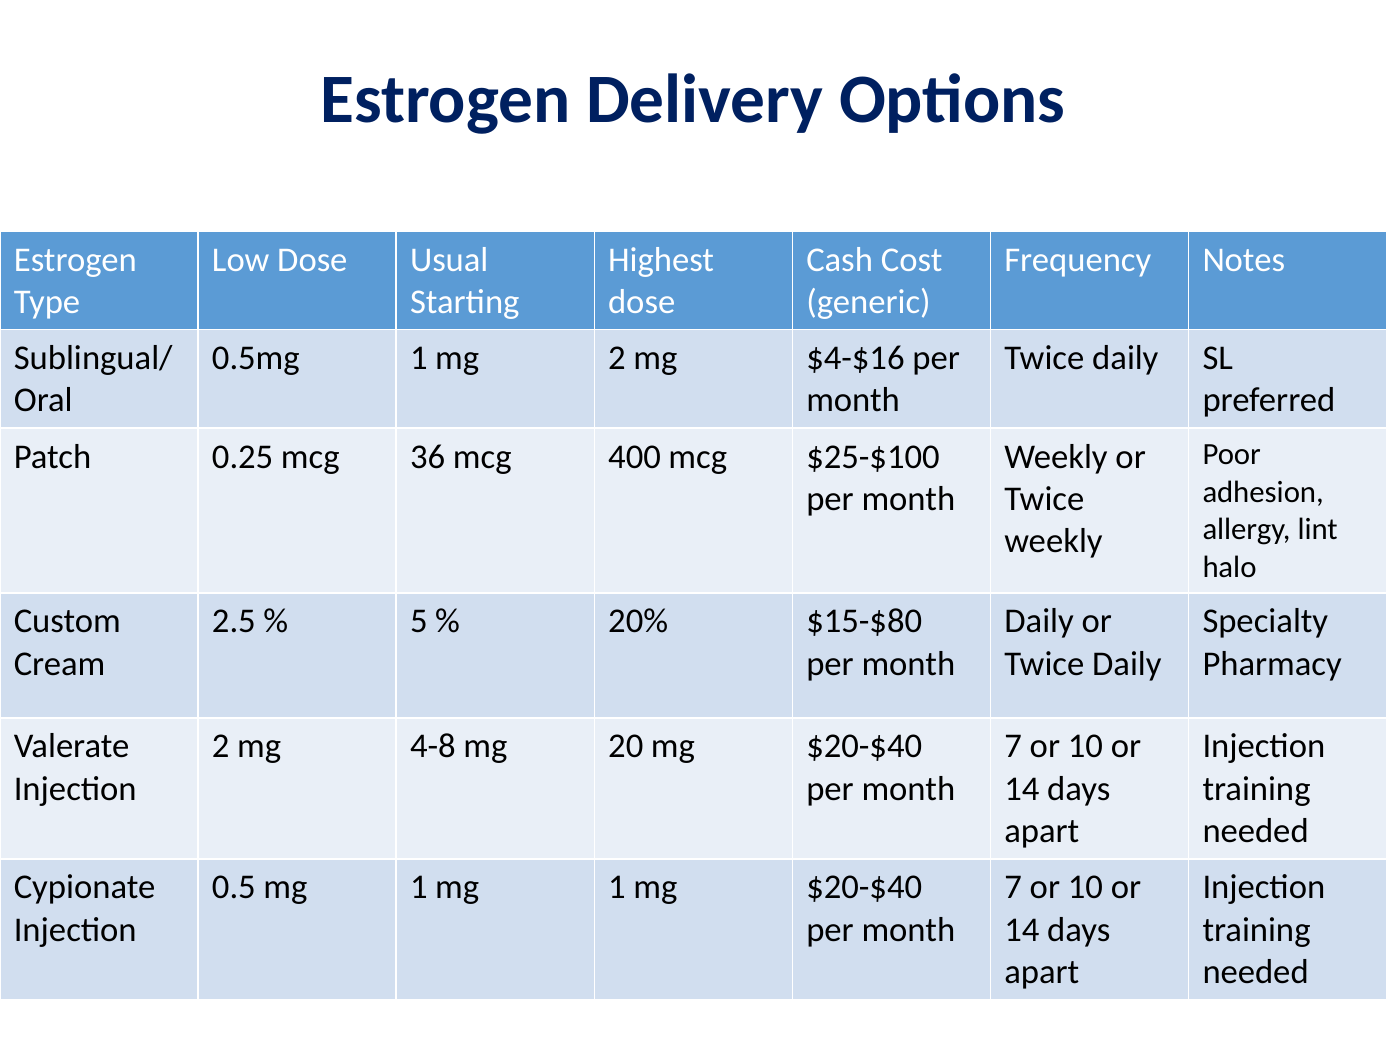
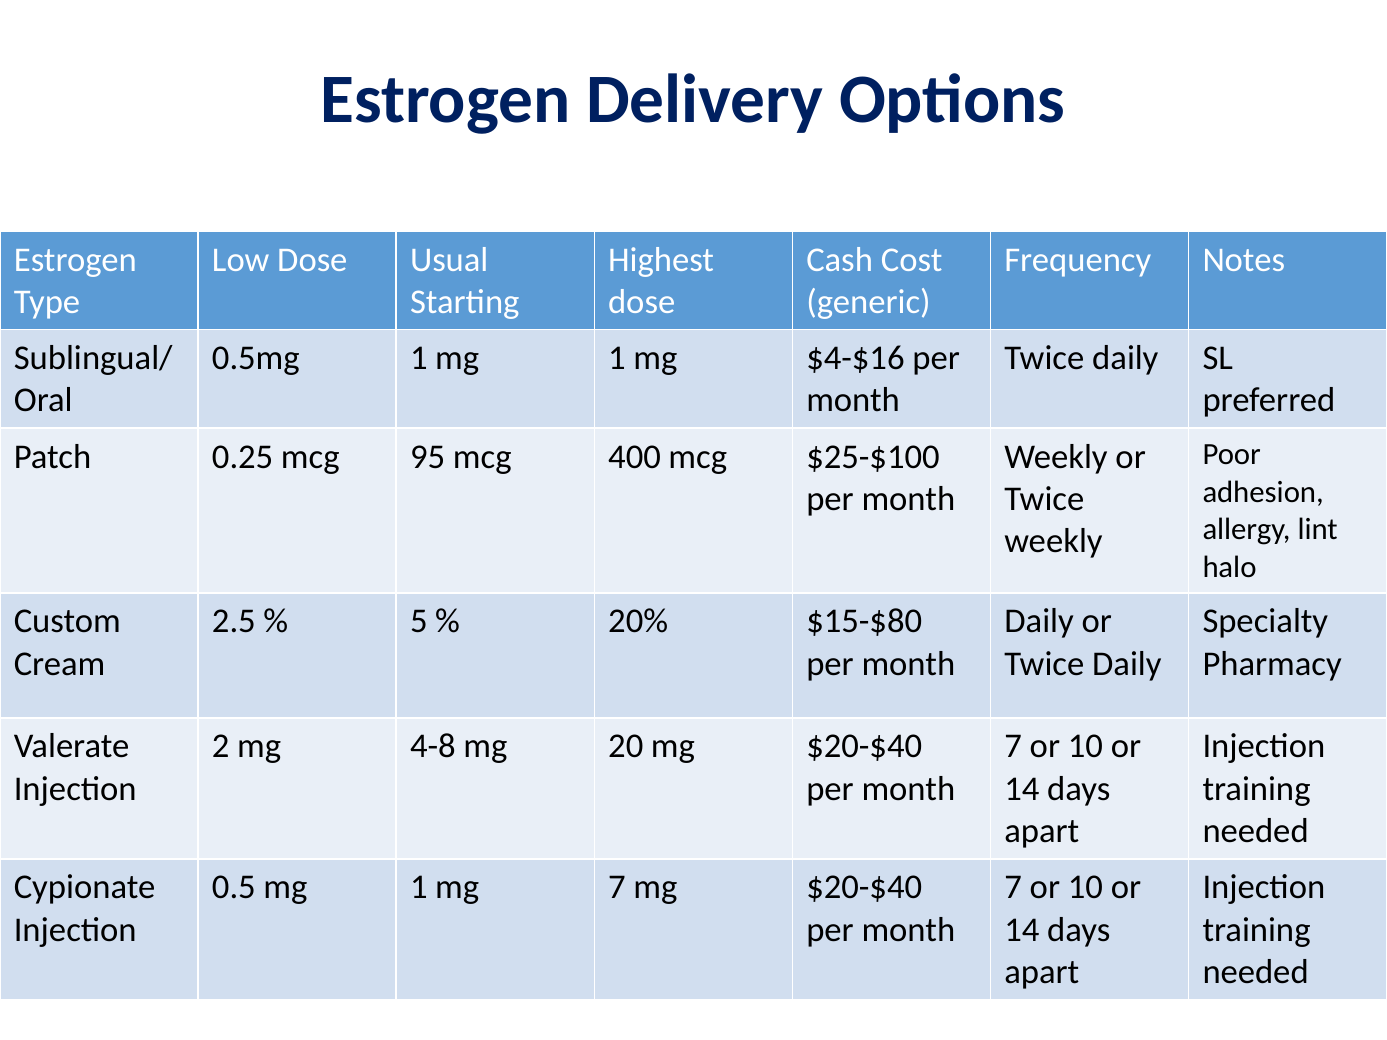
1 mg 2: 2 -> 1 (617, 358)
36: 36 -> 95 (428, 457)
1 mg 1: 1 -> 7 (617, 887)
